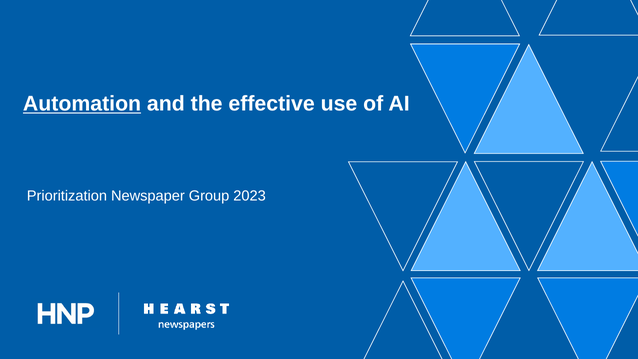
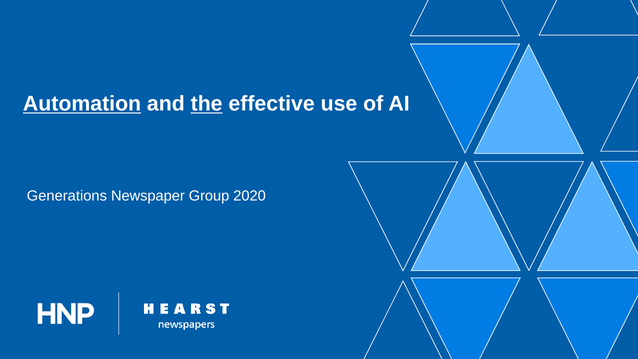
the underline: none -> present (207, 104)
Prioritization: Prioritization -> Generations (67, 196)
2023: 2023 -> 2020 (250, 196)
